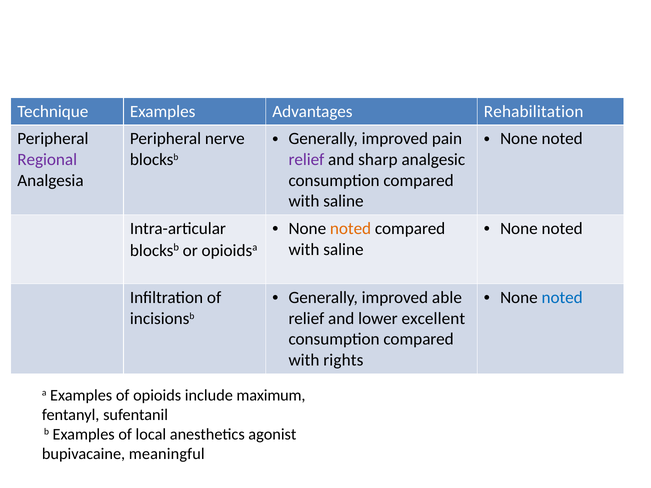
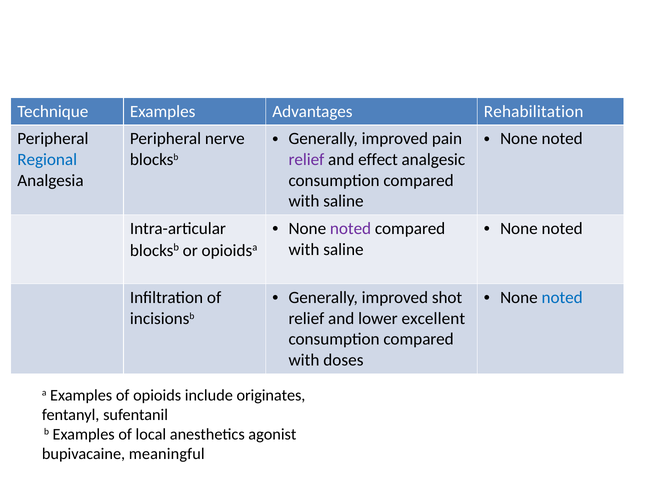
Regional colour: purple -> blue (47, 160)
sharp: sharp -> effect (378, 160)
noted colour: orange -> purple (351, 229)
able: able -> shot (447, 298)
rights: rights -> doses (343, 360)
maximum: maximum -> originates (271, 396)
